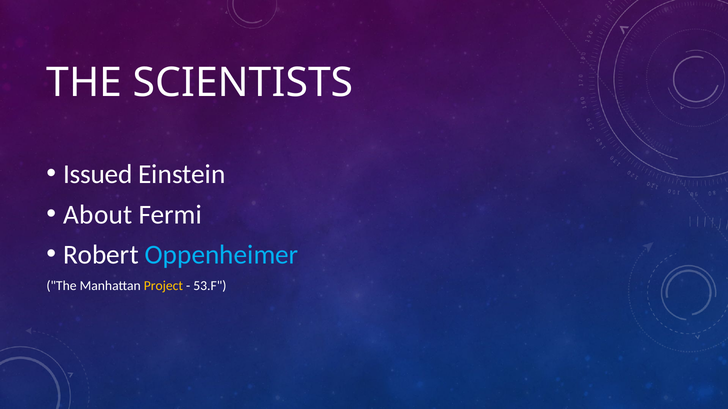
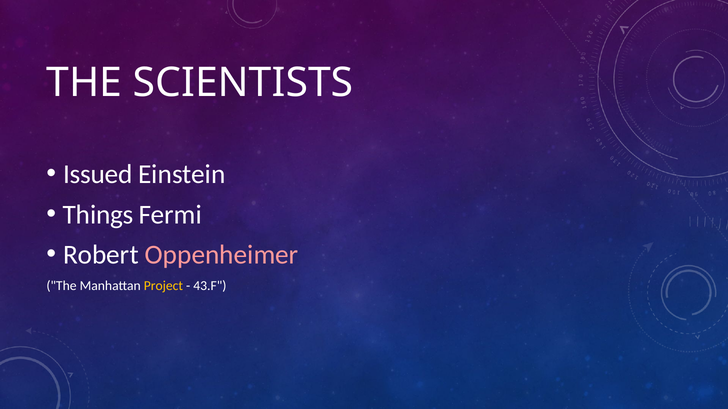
About: About -> Things (98, 215)
Oppenheimer colour: light blue -> pink (222, 255)
53.F: 53.F -> 43.F (210, 286)
